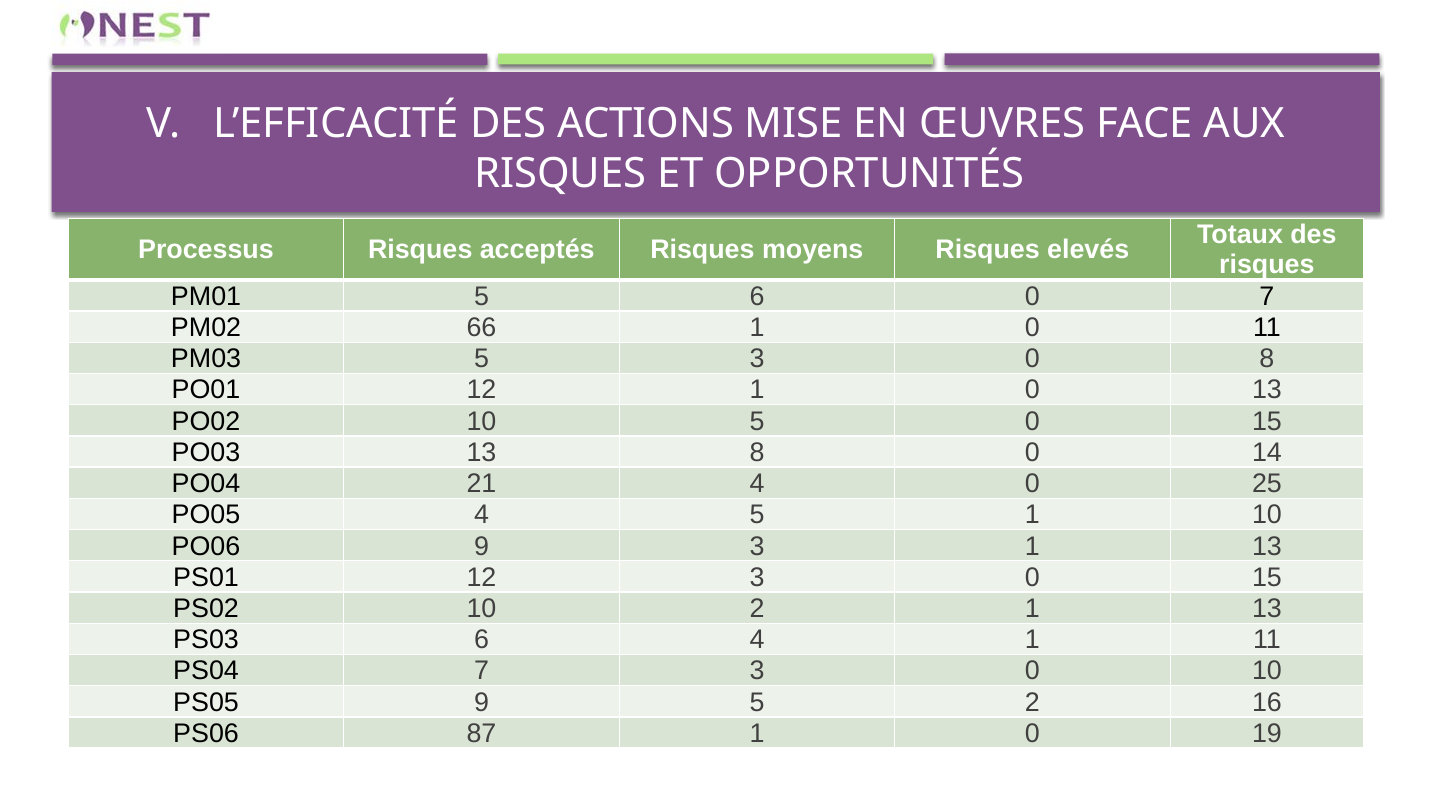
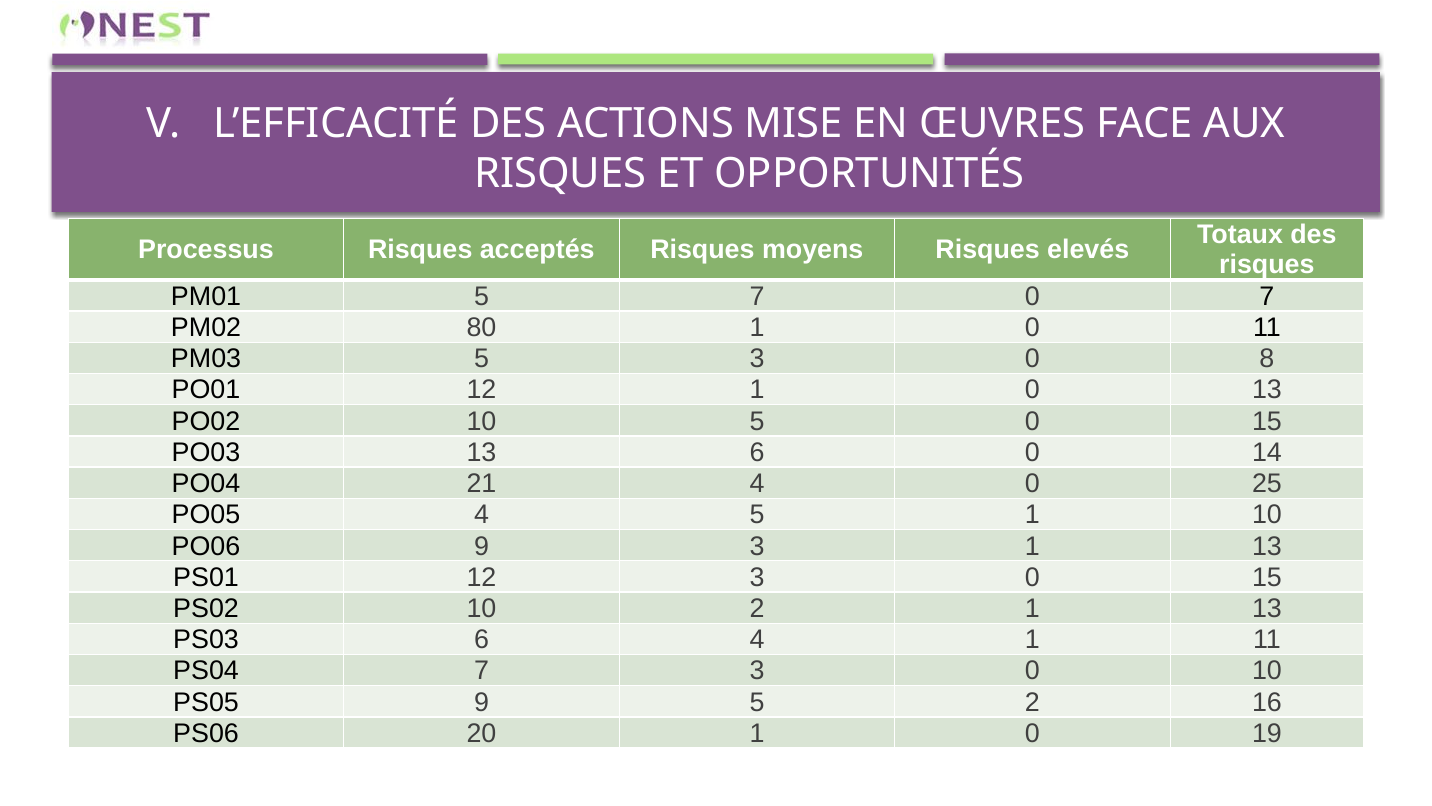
5 6: 6 -> 7 (757, 296)
66: 66 -> 80 (482, 327)
13 8: 8 -> 6 (757, 452)
87: 87 -> 20 (482, 733)
